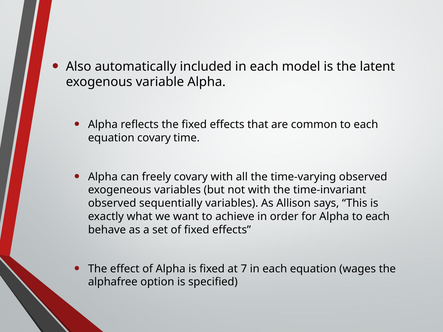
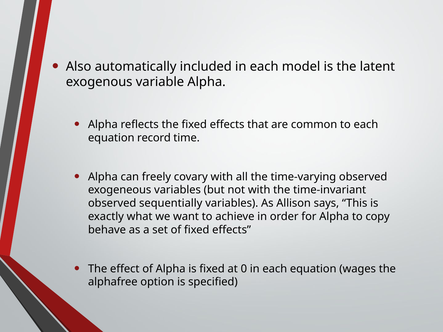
equation covary: covary -> record (154, 138)
Alpha to each: each -> copy (378, 217)
7: 7 -> 0 (244, 269)
